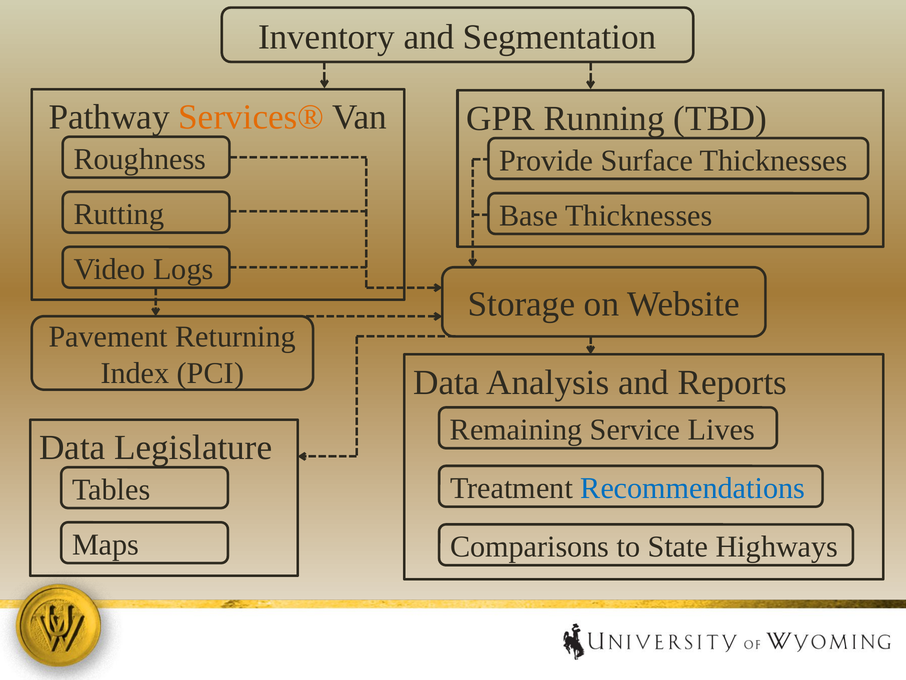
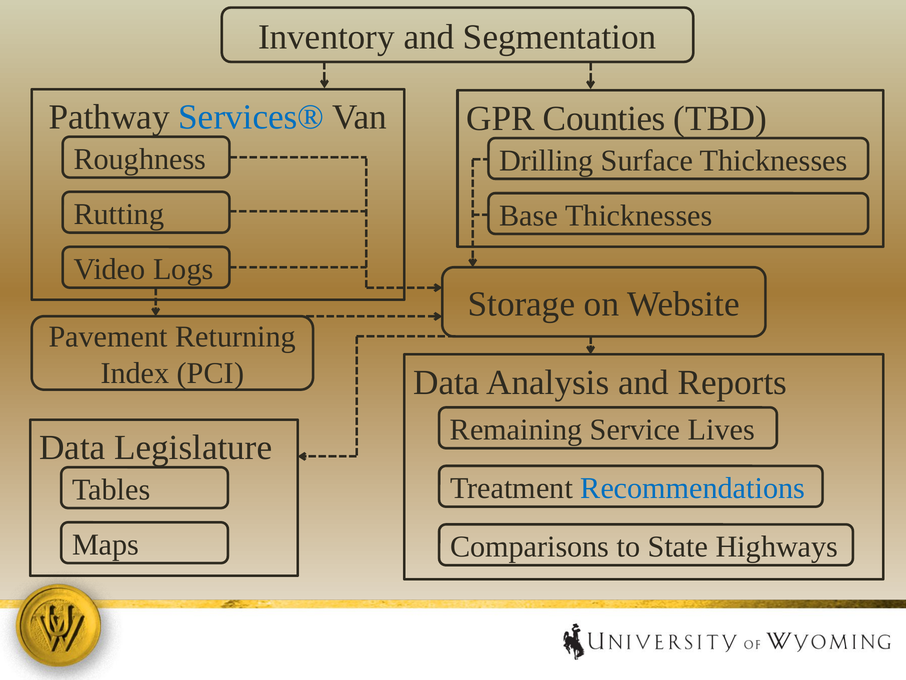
Services® colour: orange -> blue (251, 117)
Running: Running -> Counties (604, 118)
Provide: Provide -> Drilling (546, 160)
